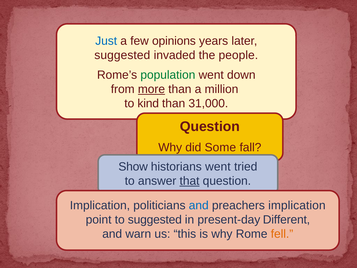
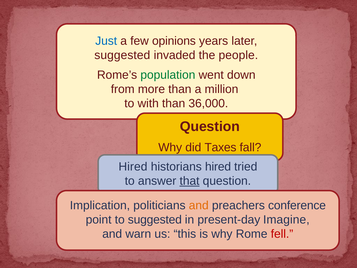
more underline: present -> none (151, 89)
kind: kind -> with (148, 103)
31,000: 31,000 -> 36,000 (208, 103)
Some: Some -> Taxes (220, 147)
Show: Show -> Hired (133, 167)
historians went: went -> hired (218, 167)
and colour: blue -> orange (199, 205)
preachers implication: implication -> conference (297, 205)
Different: Different -> Imagine (286, 219)
fell colour: orange -> red (282, 234)
